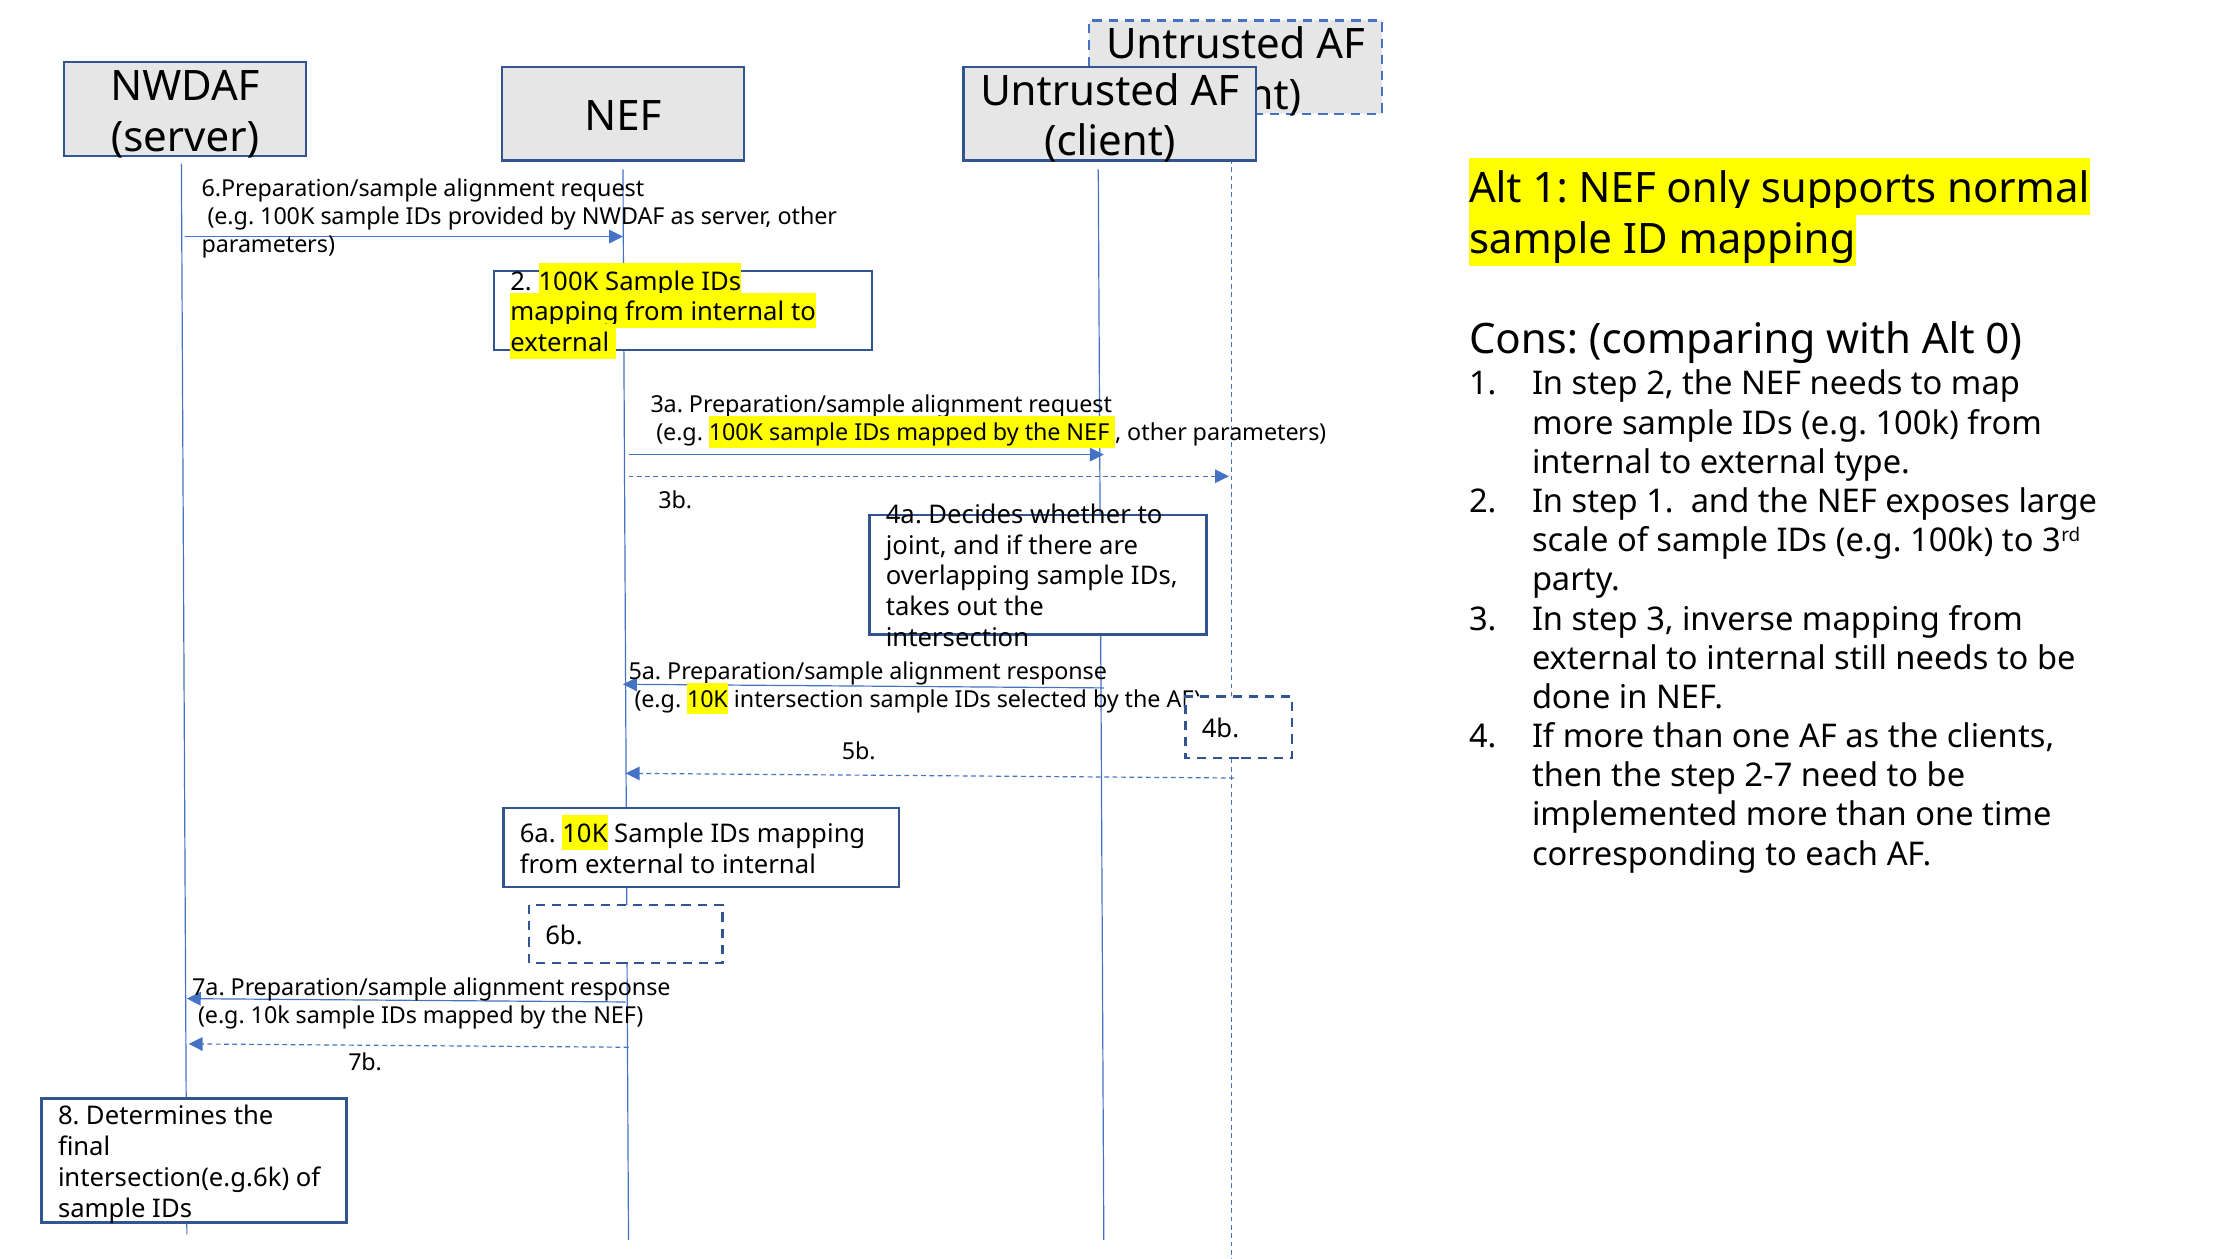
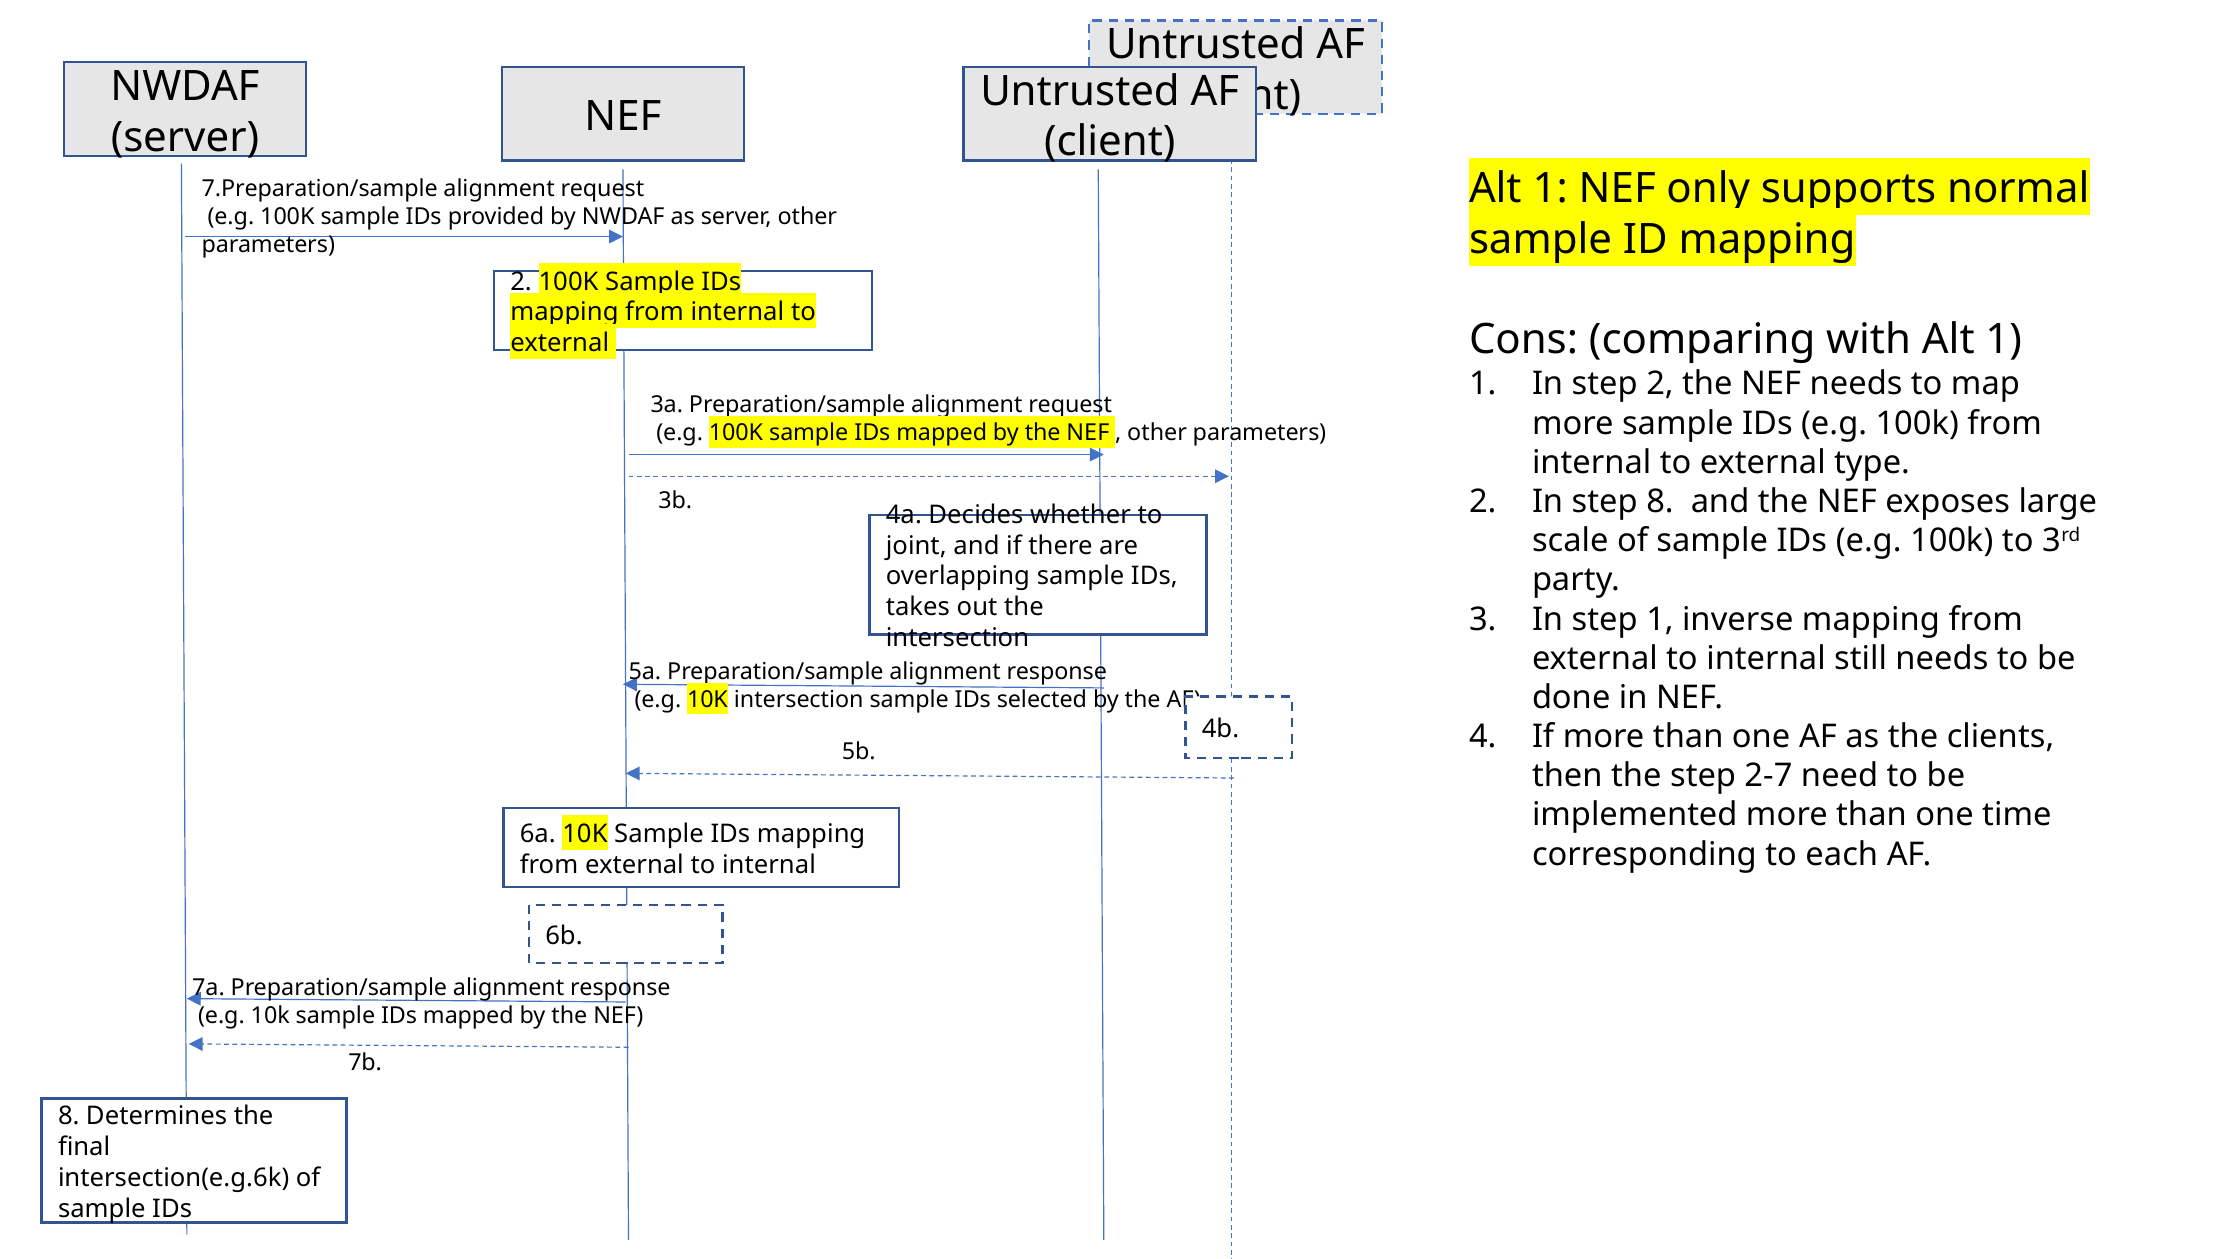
6.Preparation/sample: 6.Preparation/sample -> 7.Preparation/sample (320, 189)
with Alt 0: 0 -> 1 (2004, 340)
step 1: 1 -> 8 (1660, 502)
step 3: 3 -> 1 (1660, 619)
